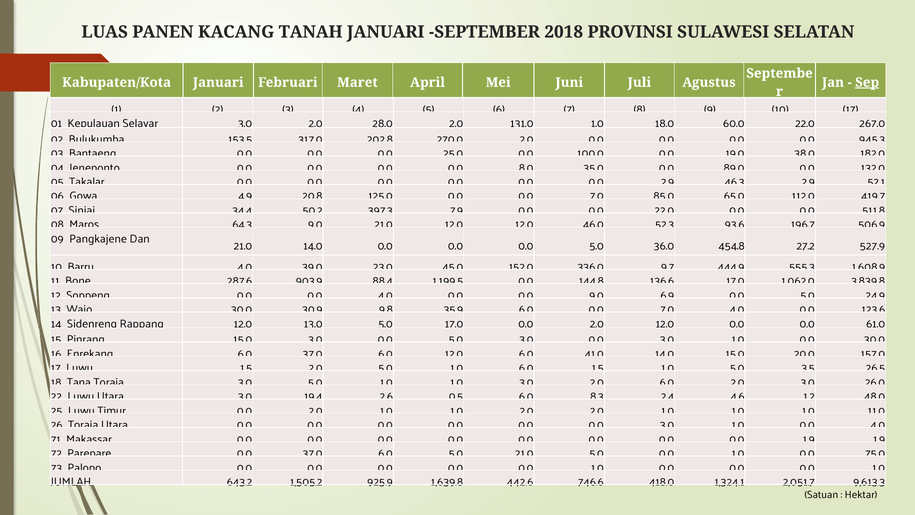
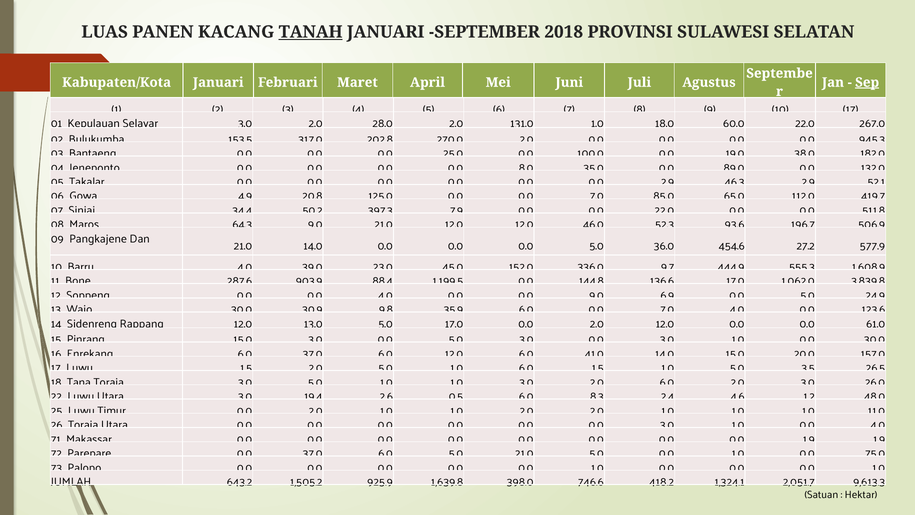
TANAH underline: none -> present (311, 32)
454.8: 454.8 -> 454.6 (732, 246)
527.9: 527.9 -> 577.9 (872, 246)
442.6: 442.6 -> 398.0 (520, 482)
418.0: 418.0 -> 418.2 (662, 482)
